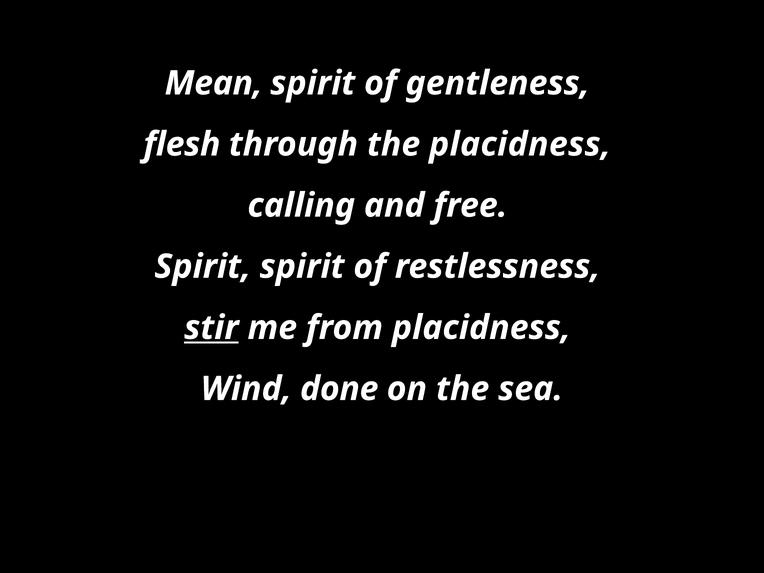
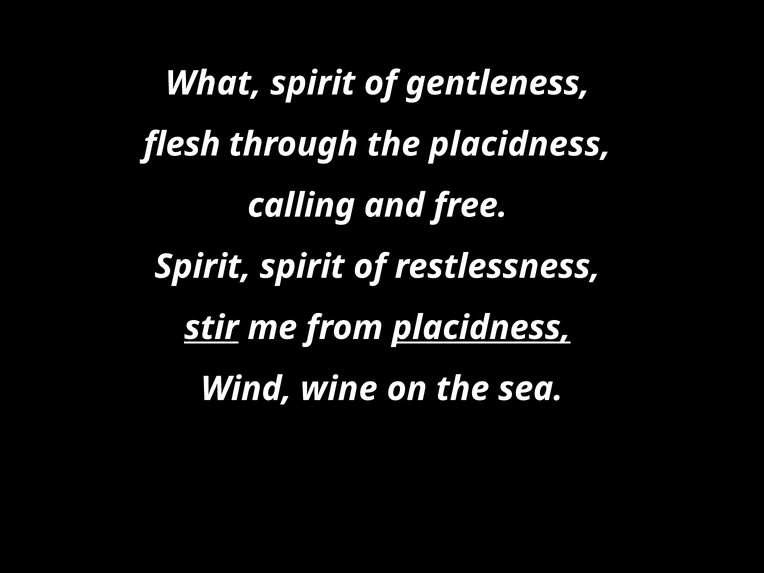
Mean: Mean -> What (213, 83)
placidness underline: none -> present (481, 328)
done: done -> wine (339, 389)
